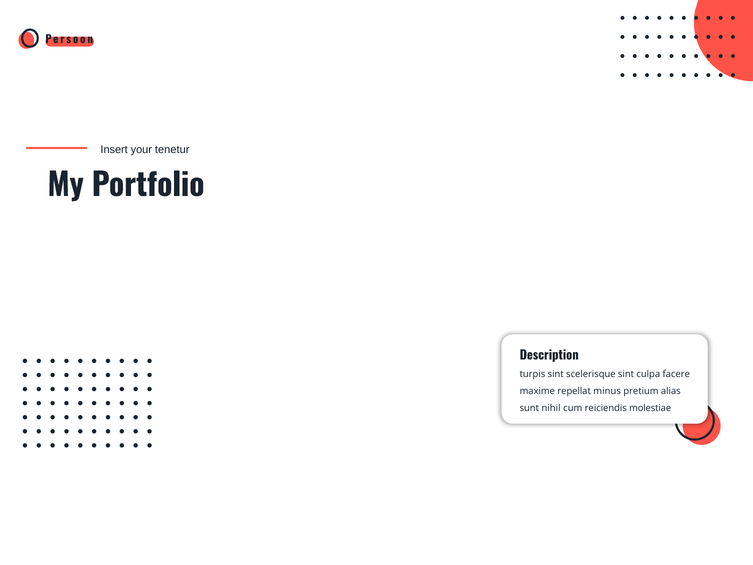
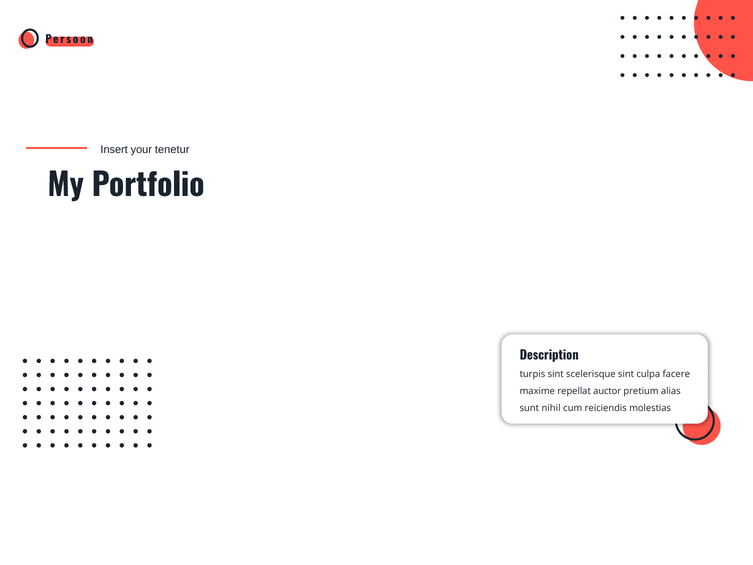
minus: minus -> auctor (607, 391)
molestiae: molestiae -> molestias (650, 408)
